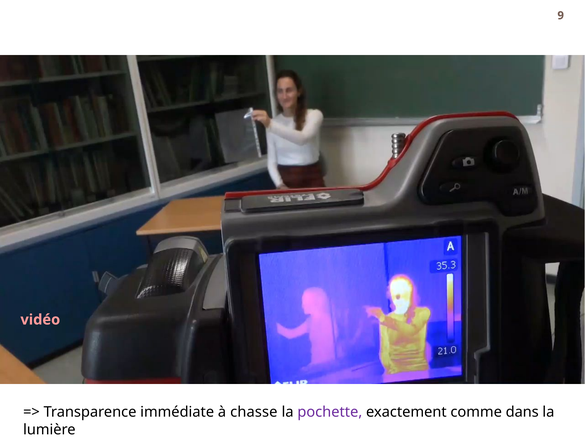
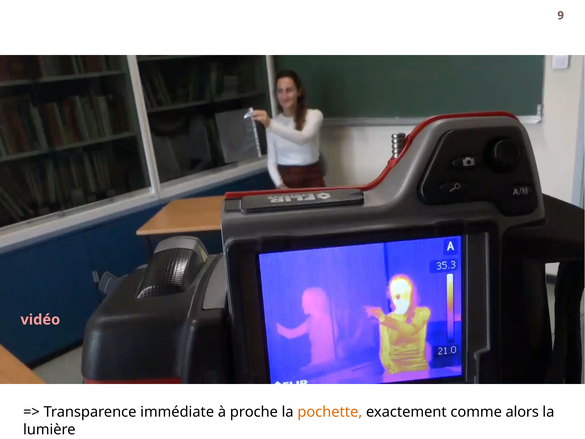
chasse: chasse -> proche (254, 412)
pochette colour: purple -> orange (330, 412)
dans: dans -> alors (522, 412)
